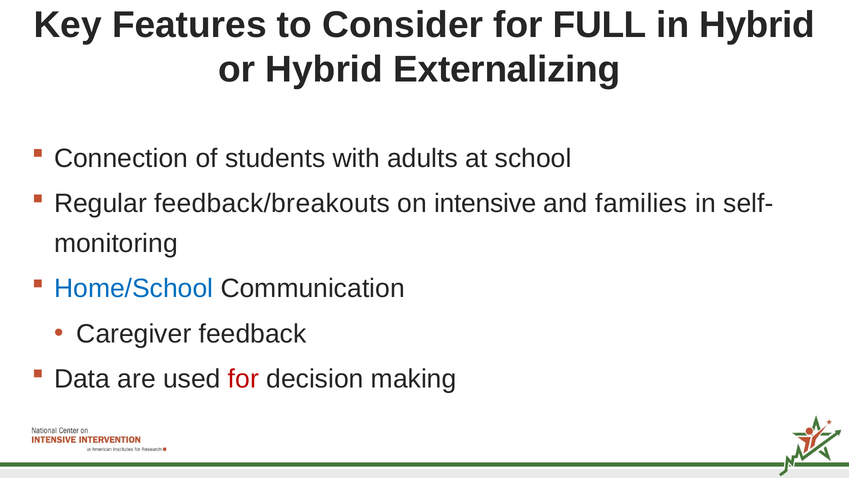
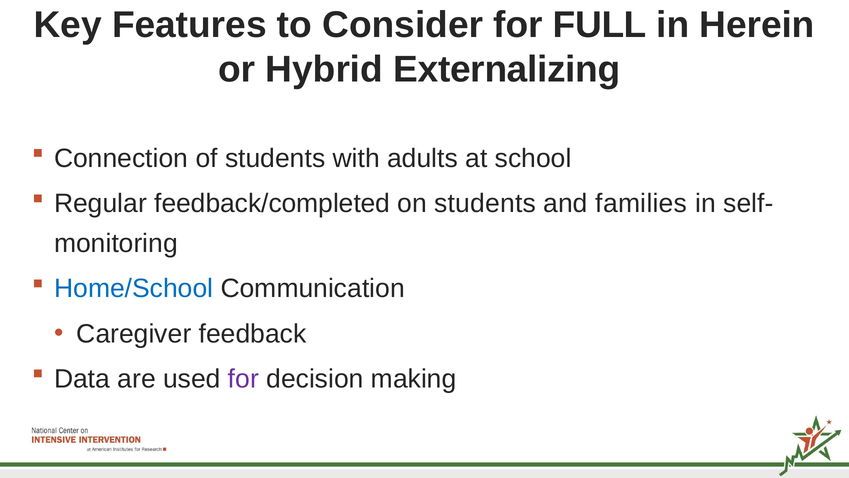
in Hybrid: Hybrid -> Herein (757, 25)
feedback/breakouts: feedback/breakouts -> feedback/completed (272, 203)
on intensive: intensive -> students (485, 203)
for colour: red -> purple (243, 379)
